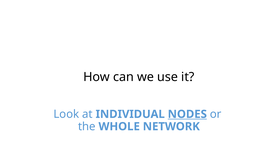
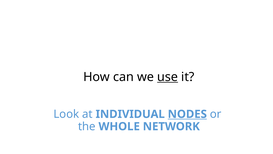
use underline: none -> present (168, 77)
